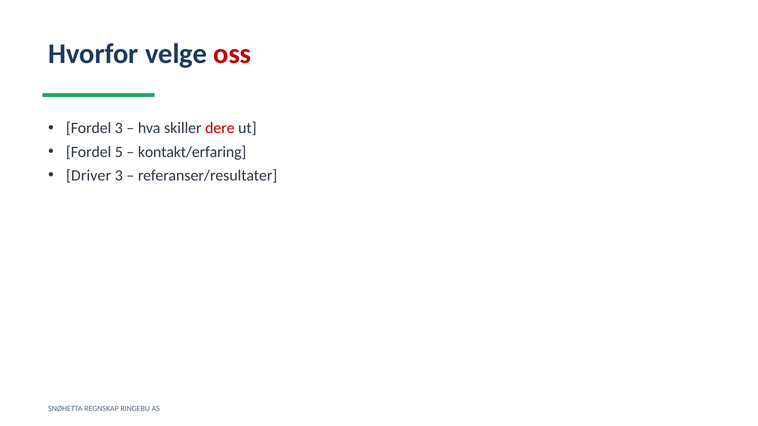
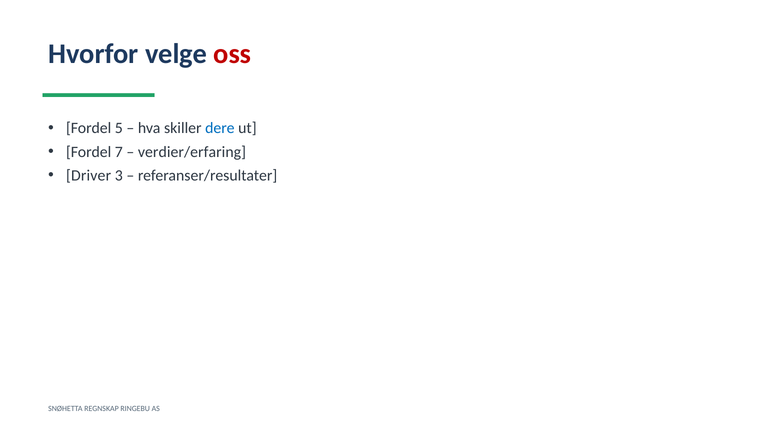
Fordel 3: 3 -> 5 (119, 128)
dere colour: red -> blue (220, 128)
5: 5 -> 7 (119, 152)
kontakt/erfaring: kontakt/erfaring -> verdier/erfaring (192, 152)
